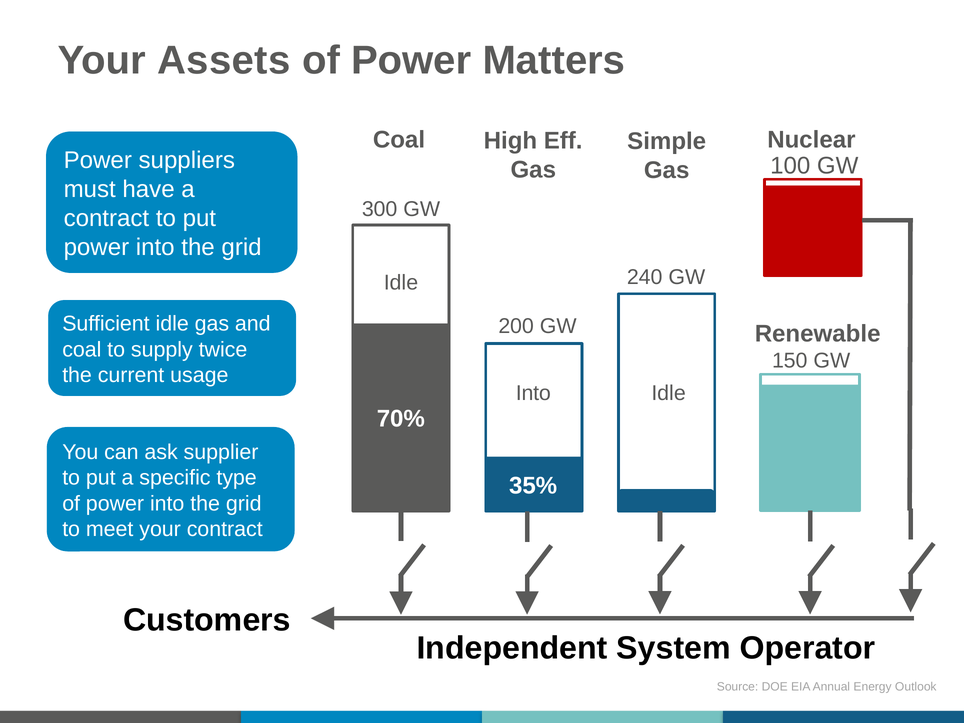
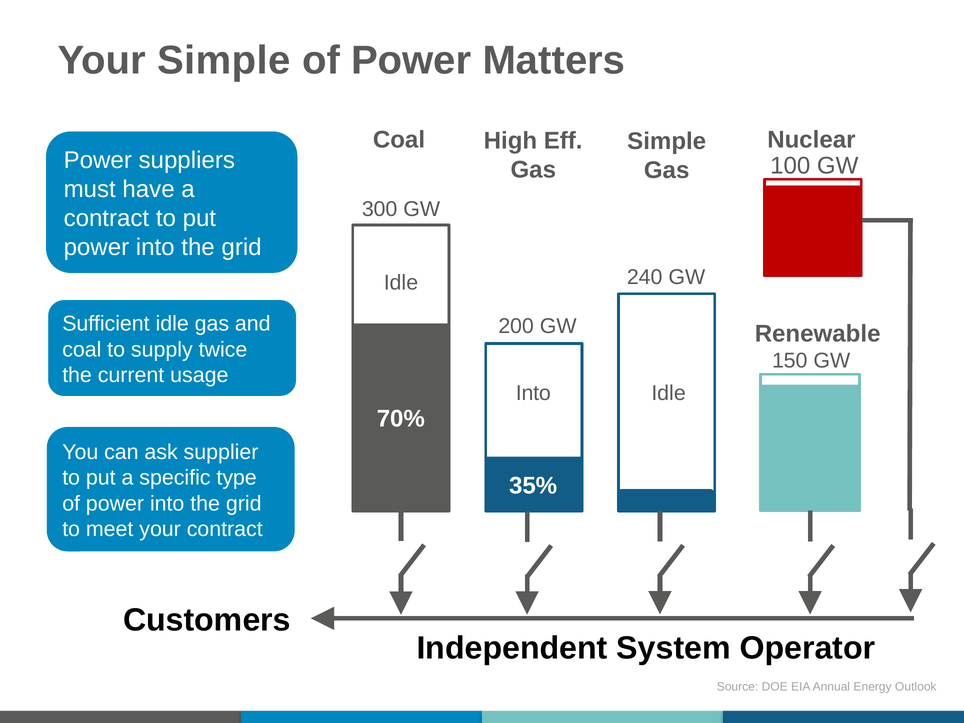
Your Assets: Assets -> Simple (224, 61)
